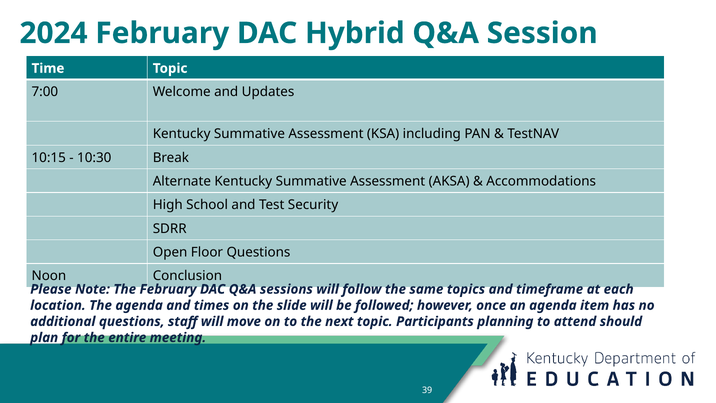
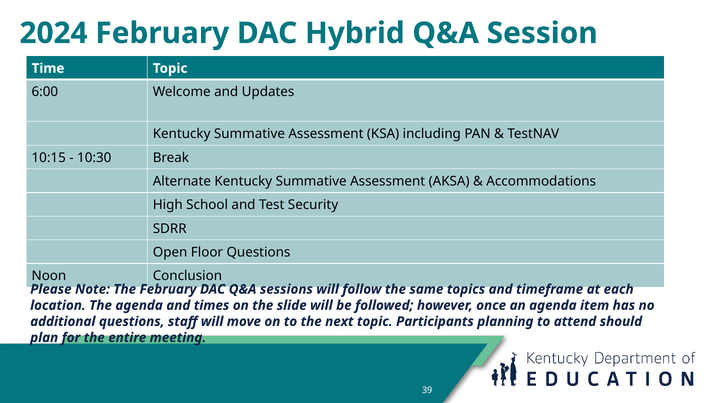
7:00: 7:00 -> 6:00 (45, 92)
